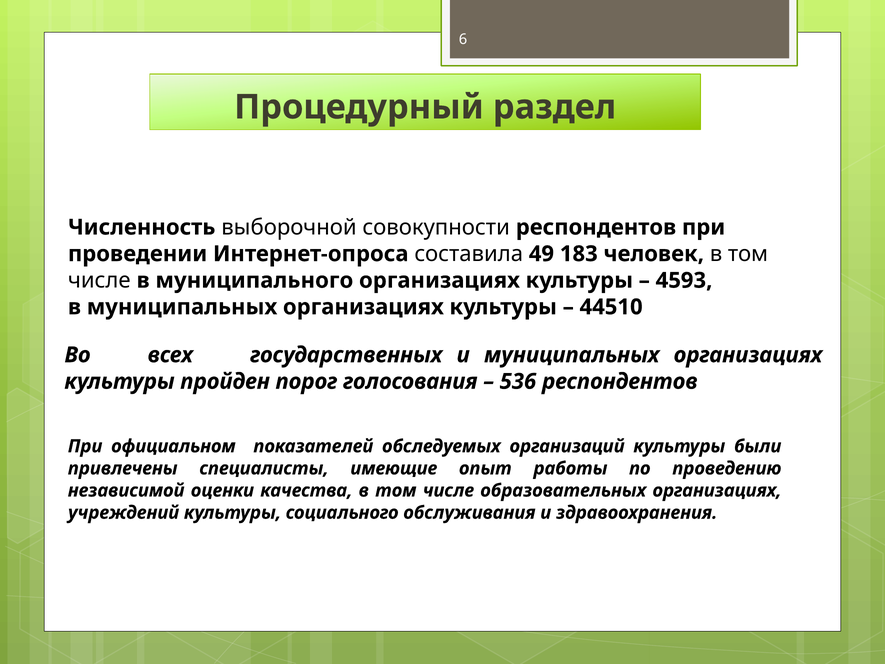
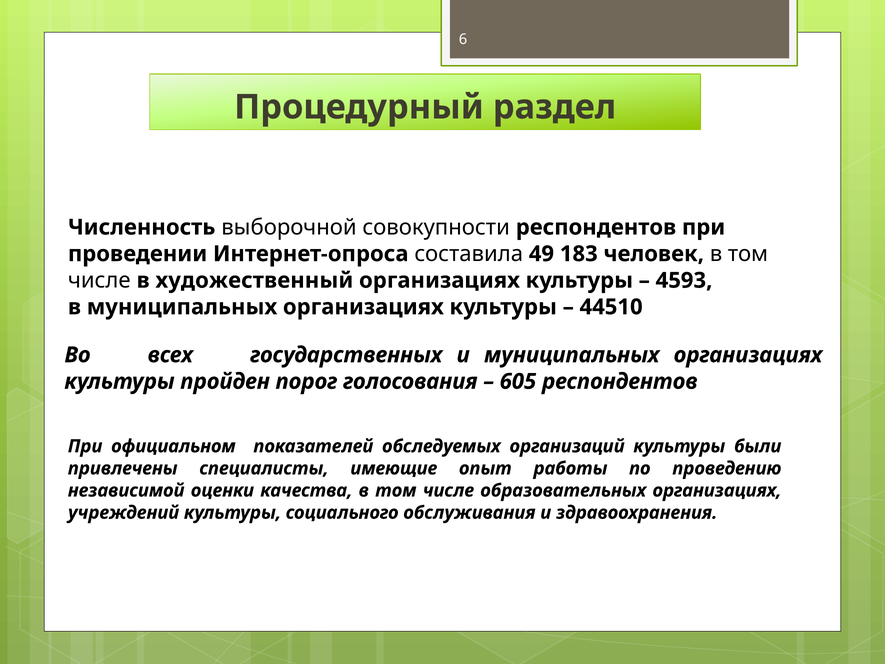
муниципального: муниципального -> художественный (254, 280)
536: 536 -> 605 (518, 381)
